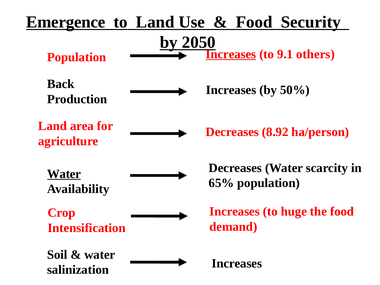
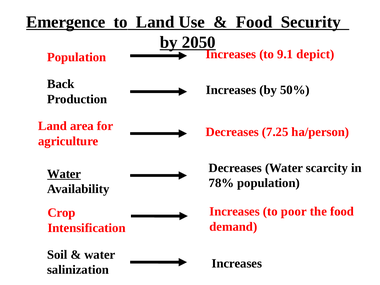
Increases underline: present -> none (231, 54)
others: others -> depict (315, 54)
8.92: 8.92 -> 7.25 (275, 132)
65%: 65% -> 78% (221, 183)
huge: huge -> poor (294, 211)
